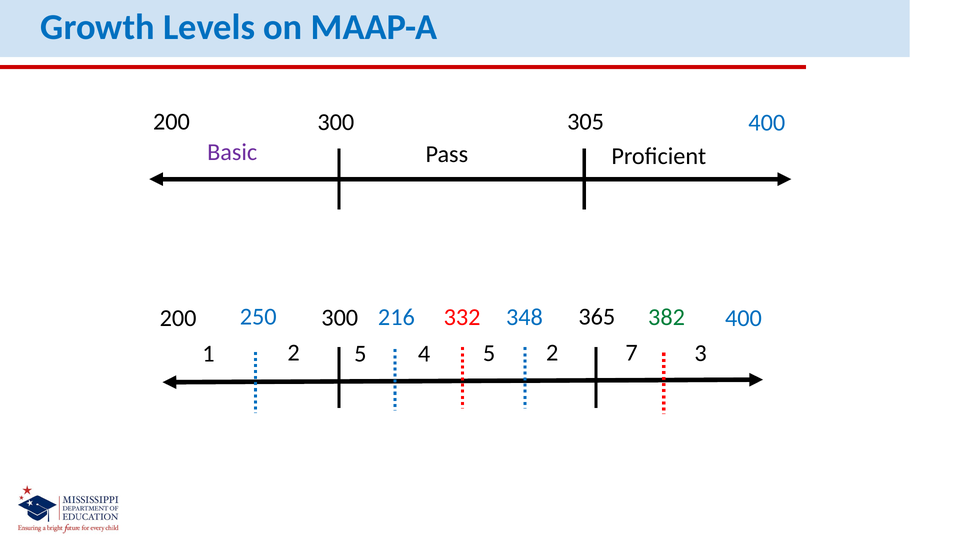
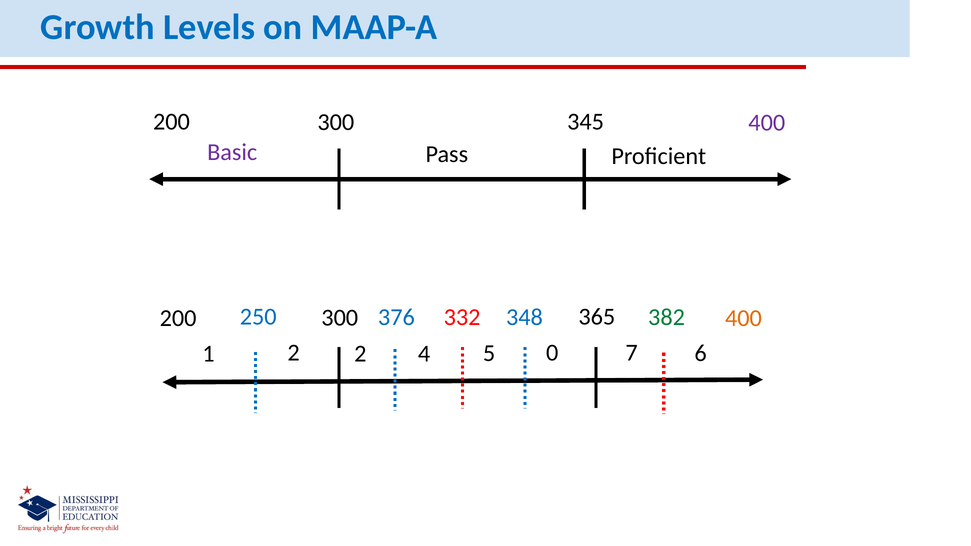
400 colour: blue -> purple (767, 123)
305: 305 -> 345 (586, 122)
216: 216 -> 376 (396, 318)
400 colour: blue -> orange (743, 318)
2 5: 5 -> 2 (360, 354)
5 2: 2 -> 0 (552, 353)
3: 3 -> 6 (701, 353)
